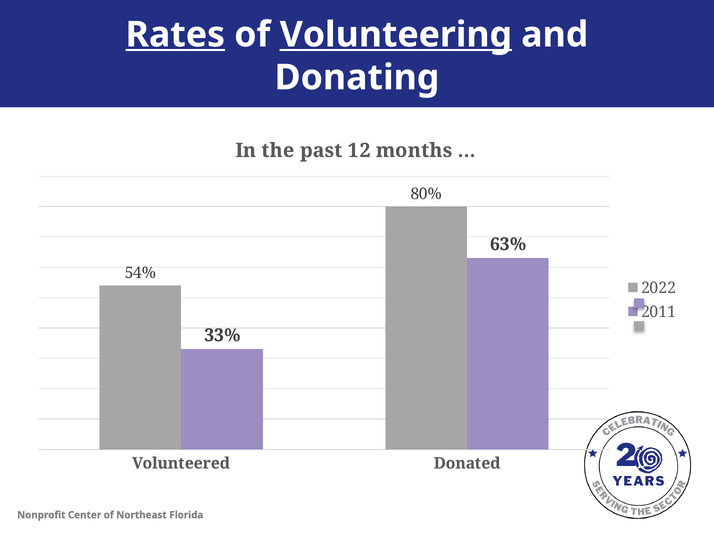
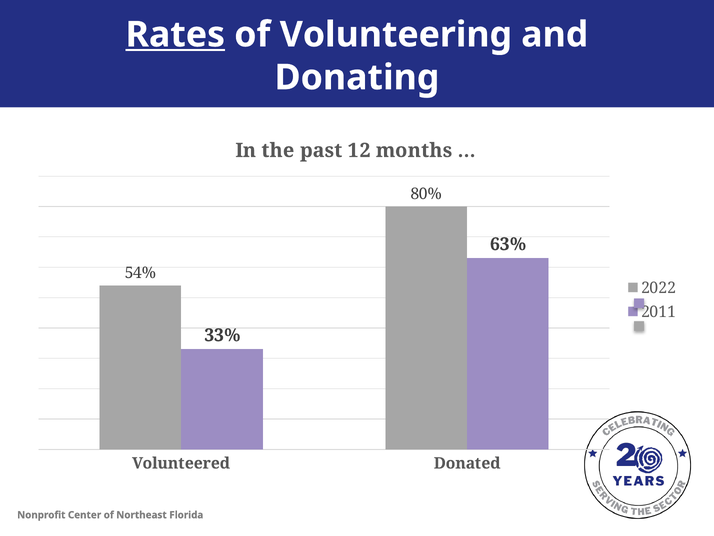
Volunteering underline: present -> none (396, 35)
